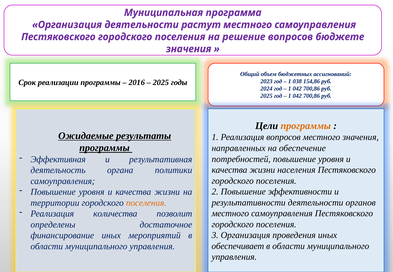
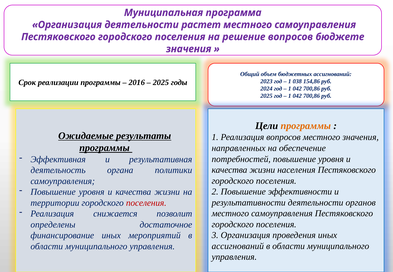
растут: растут -> растет (201, 25)
поселения colour: orange -> red (146, 203)
количества: количества -> снижается (115, 214)
обеспечивает: обеспечивает -> ассигнований (238, 246)
